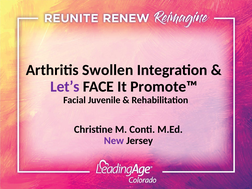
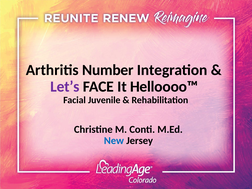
Swollen: Swollen -> Number (108, 70)
Promote™: Promote™ -> Helloooo™ (164, 87)
New colour: purple -> blue (114, 141)
